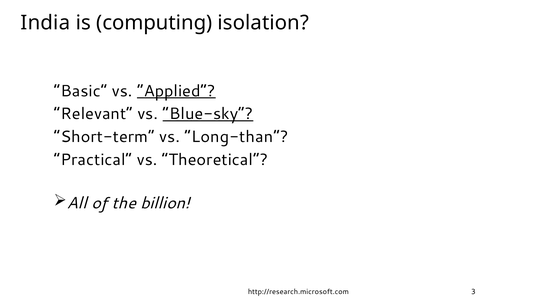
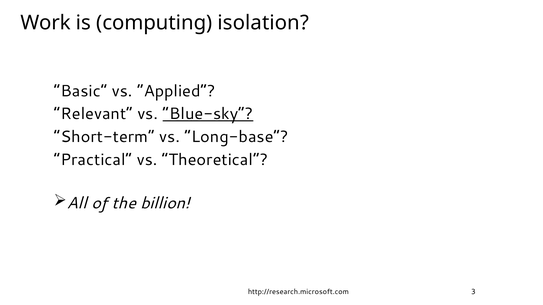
India: India -> Work (46, 23)
Applied underline: present -> none (176, 91)
Long-than: Long-than -> Long-base (237, 137)
